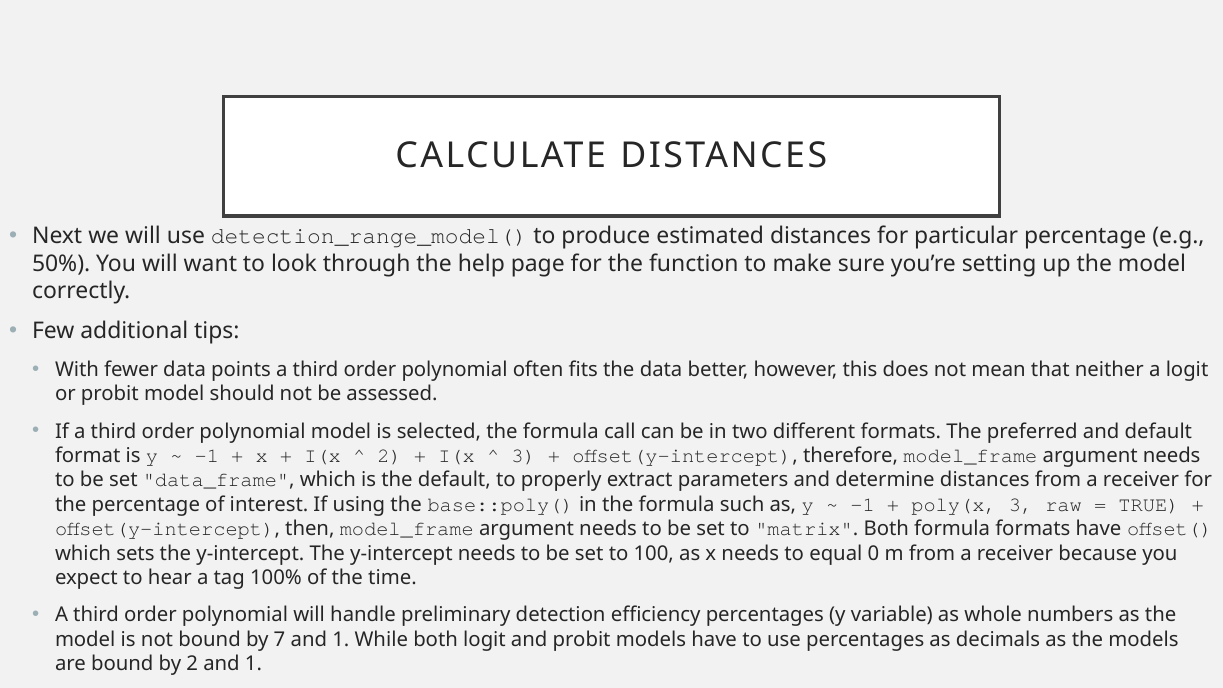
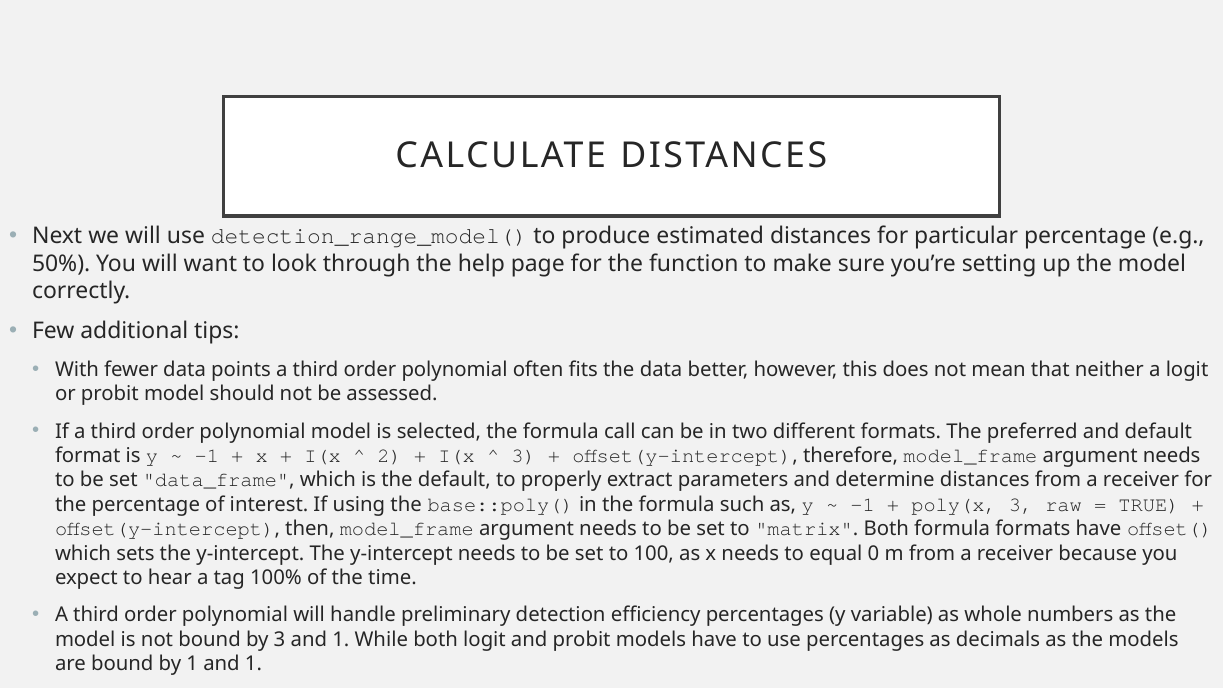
by 7: 7 -> 3 (279, 639)
by 2: 2 -> 1 (192, 664)
